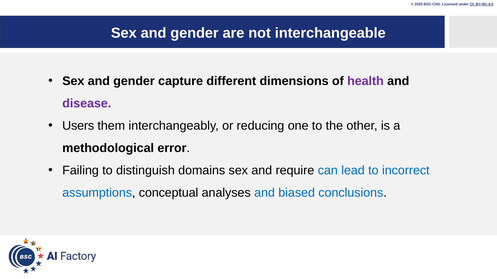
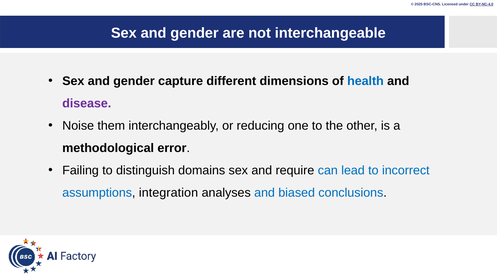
health colour: purple -> blue (365, 81)
Users: Users -> Noise (78, 126)
conceptual: conceptual -> integration (168, 193)
